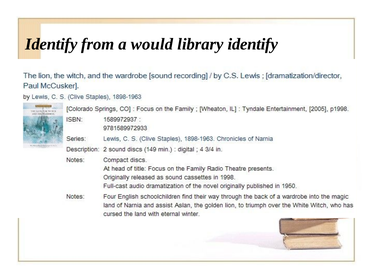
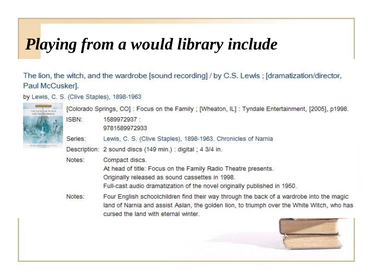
Identify: Identify -> Playing (51, 44)
library identify: identify -> include (253, 44)
